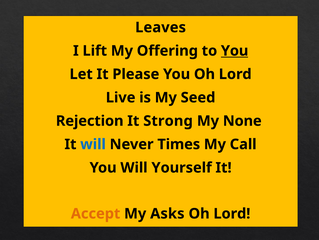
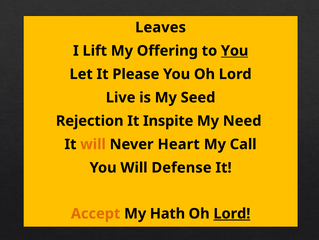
Strong: Strong -> Inspite (168, 121)
None: None -> Need (242, 121)
will colour: blue -> orange (93, 144)
Times: Times -> Heart (179, 144)
Yourself: Yourself -> Defense (181, 167)
Asks: Asks -> Hath (167, 213)
Lord underline: none -> present (232, 213)
